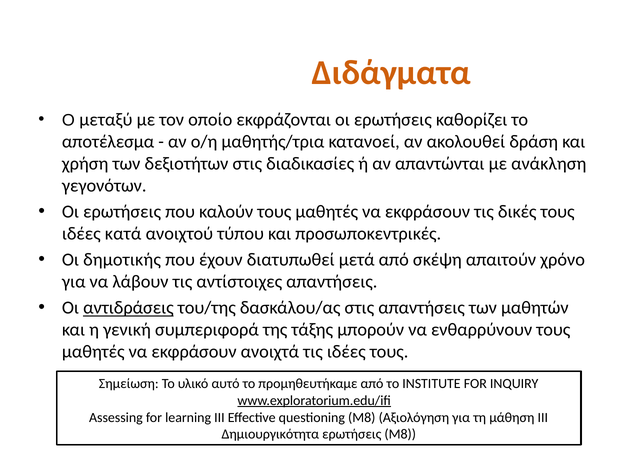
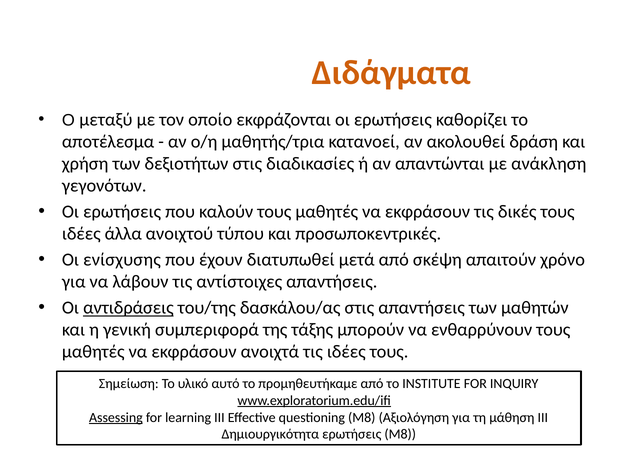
κατά: κατά -> άλλα (123, 234)
δημοτικής: δημοτικής -> ενίσχυσης (122, 260)
Assessing underline: none -> present (116, 417)
